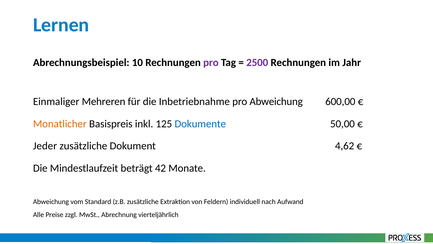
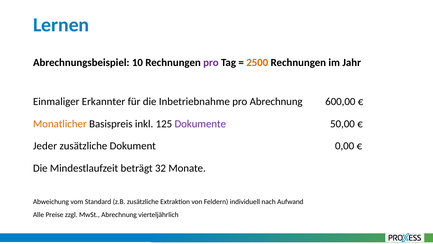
2500 colour: purple -> orange (257, 62)
Mehreren: Mehreren -> Erkannter (104, 101)
pro Abweichung: Abweichung -> Abrechnung (276, 101)
Dokumente colour: blue -> purple (200, 124)
4,62: 4,62 -> 0,00 (345, 146)
42: 42 -> 32 (160, 168)
